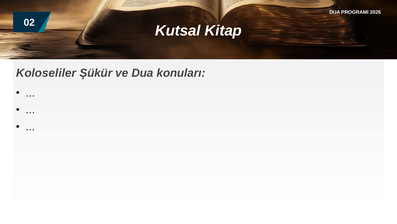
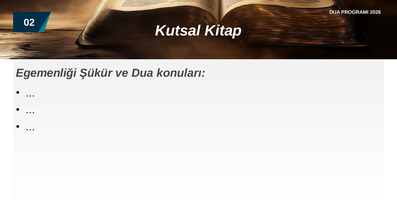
Koloseliler: Koloseliler -> Egemenliği (46, 73)
